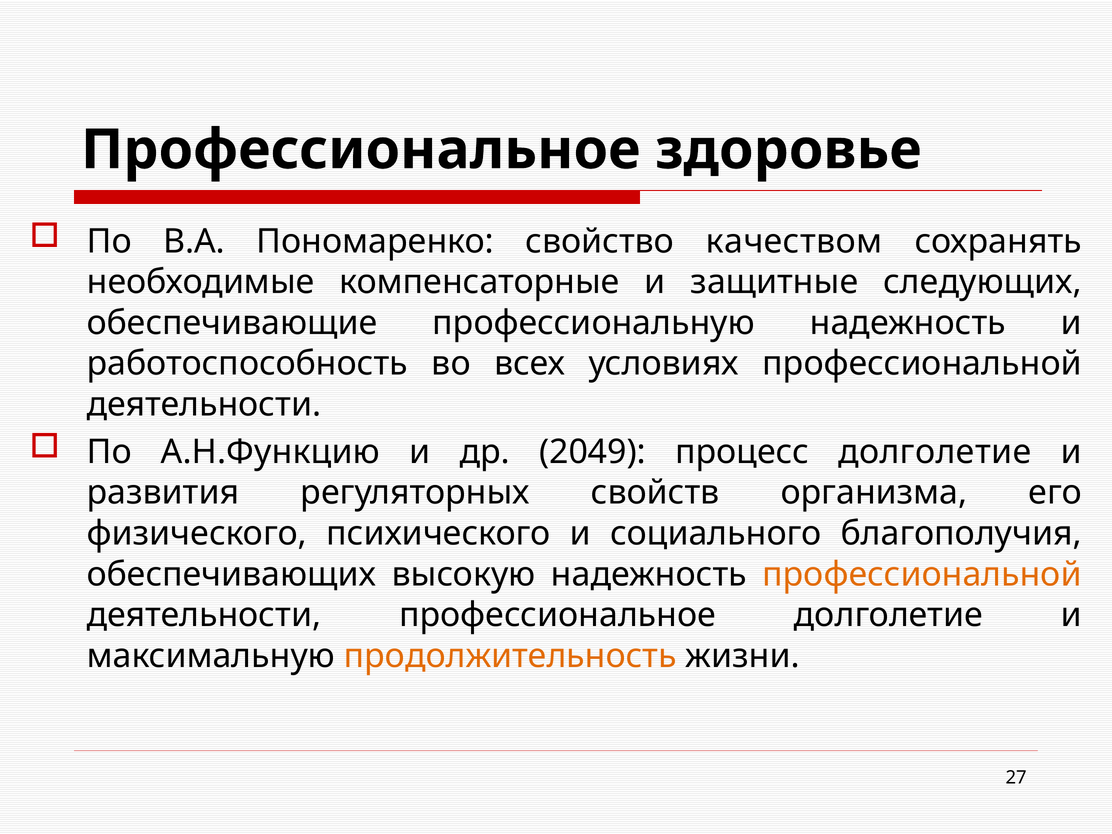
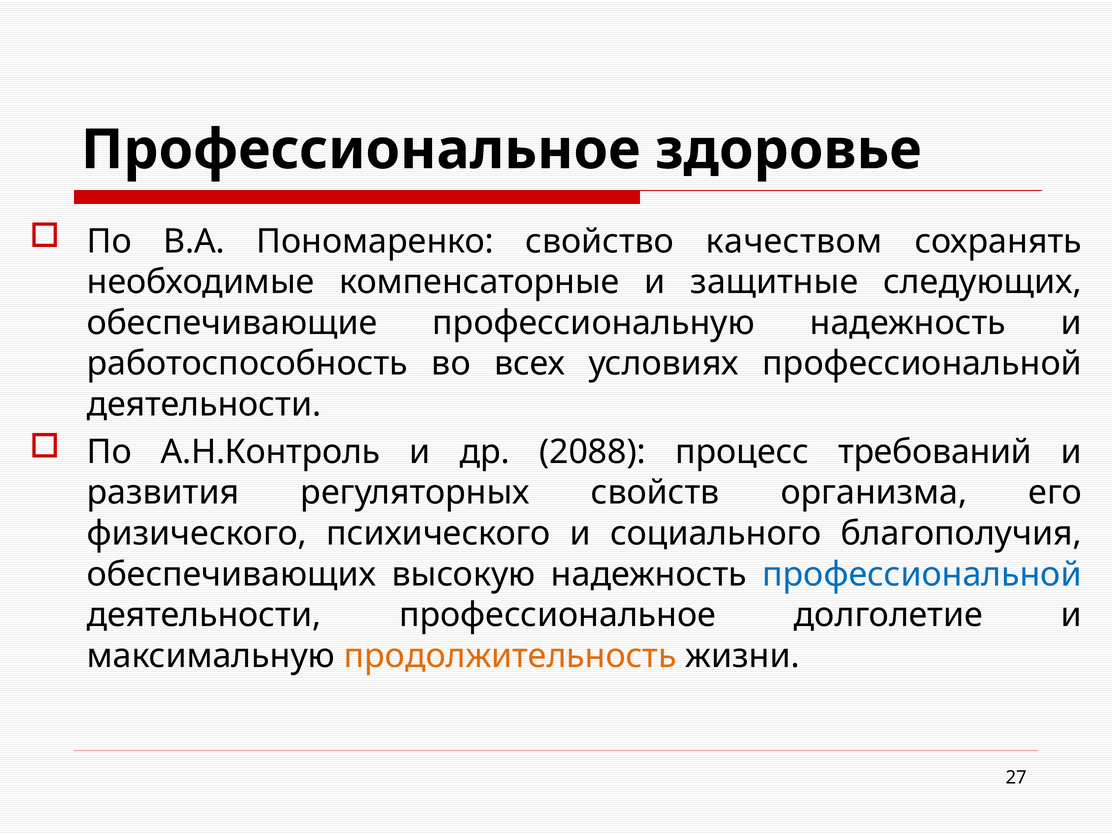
А.Н.Функцию: А.Н.Функцию -> А.Н.Контроль (271, 452)
2049: 2049 -> 2088 (592, 452)
процесс долголетие: долголетие -> требований (935, 452)
профессиональной colour: orange -> blue (922, 574)
